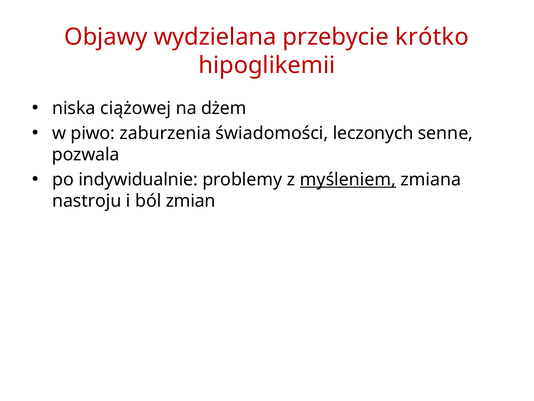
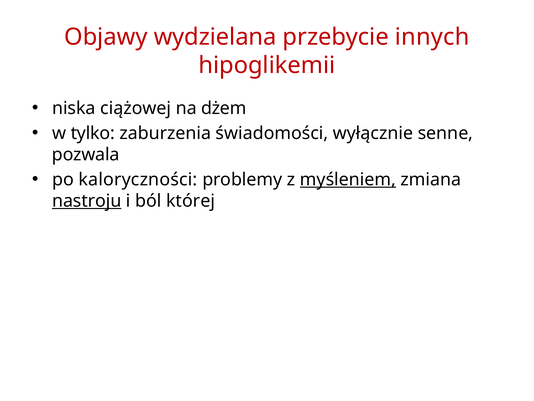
krótko: krótko -> innych (432, 37)
piwo: piwo -> tylko (93, 133)
leczonych: leczonych -> wyłącznie (373, 133)
indywidualnie: indywidualnie -> kaloryczności (138, 179)
nastroju underline: none -> present (87, 201)
zmian: zmian -> której (191, 201)
